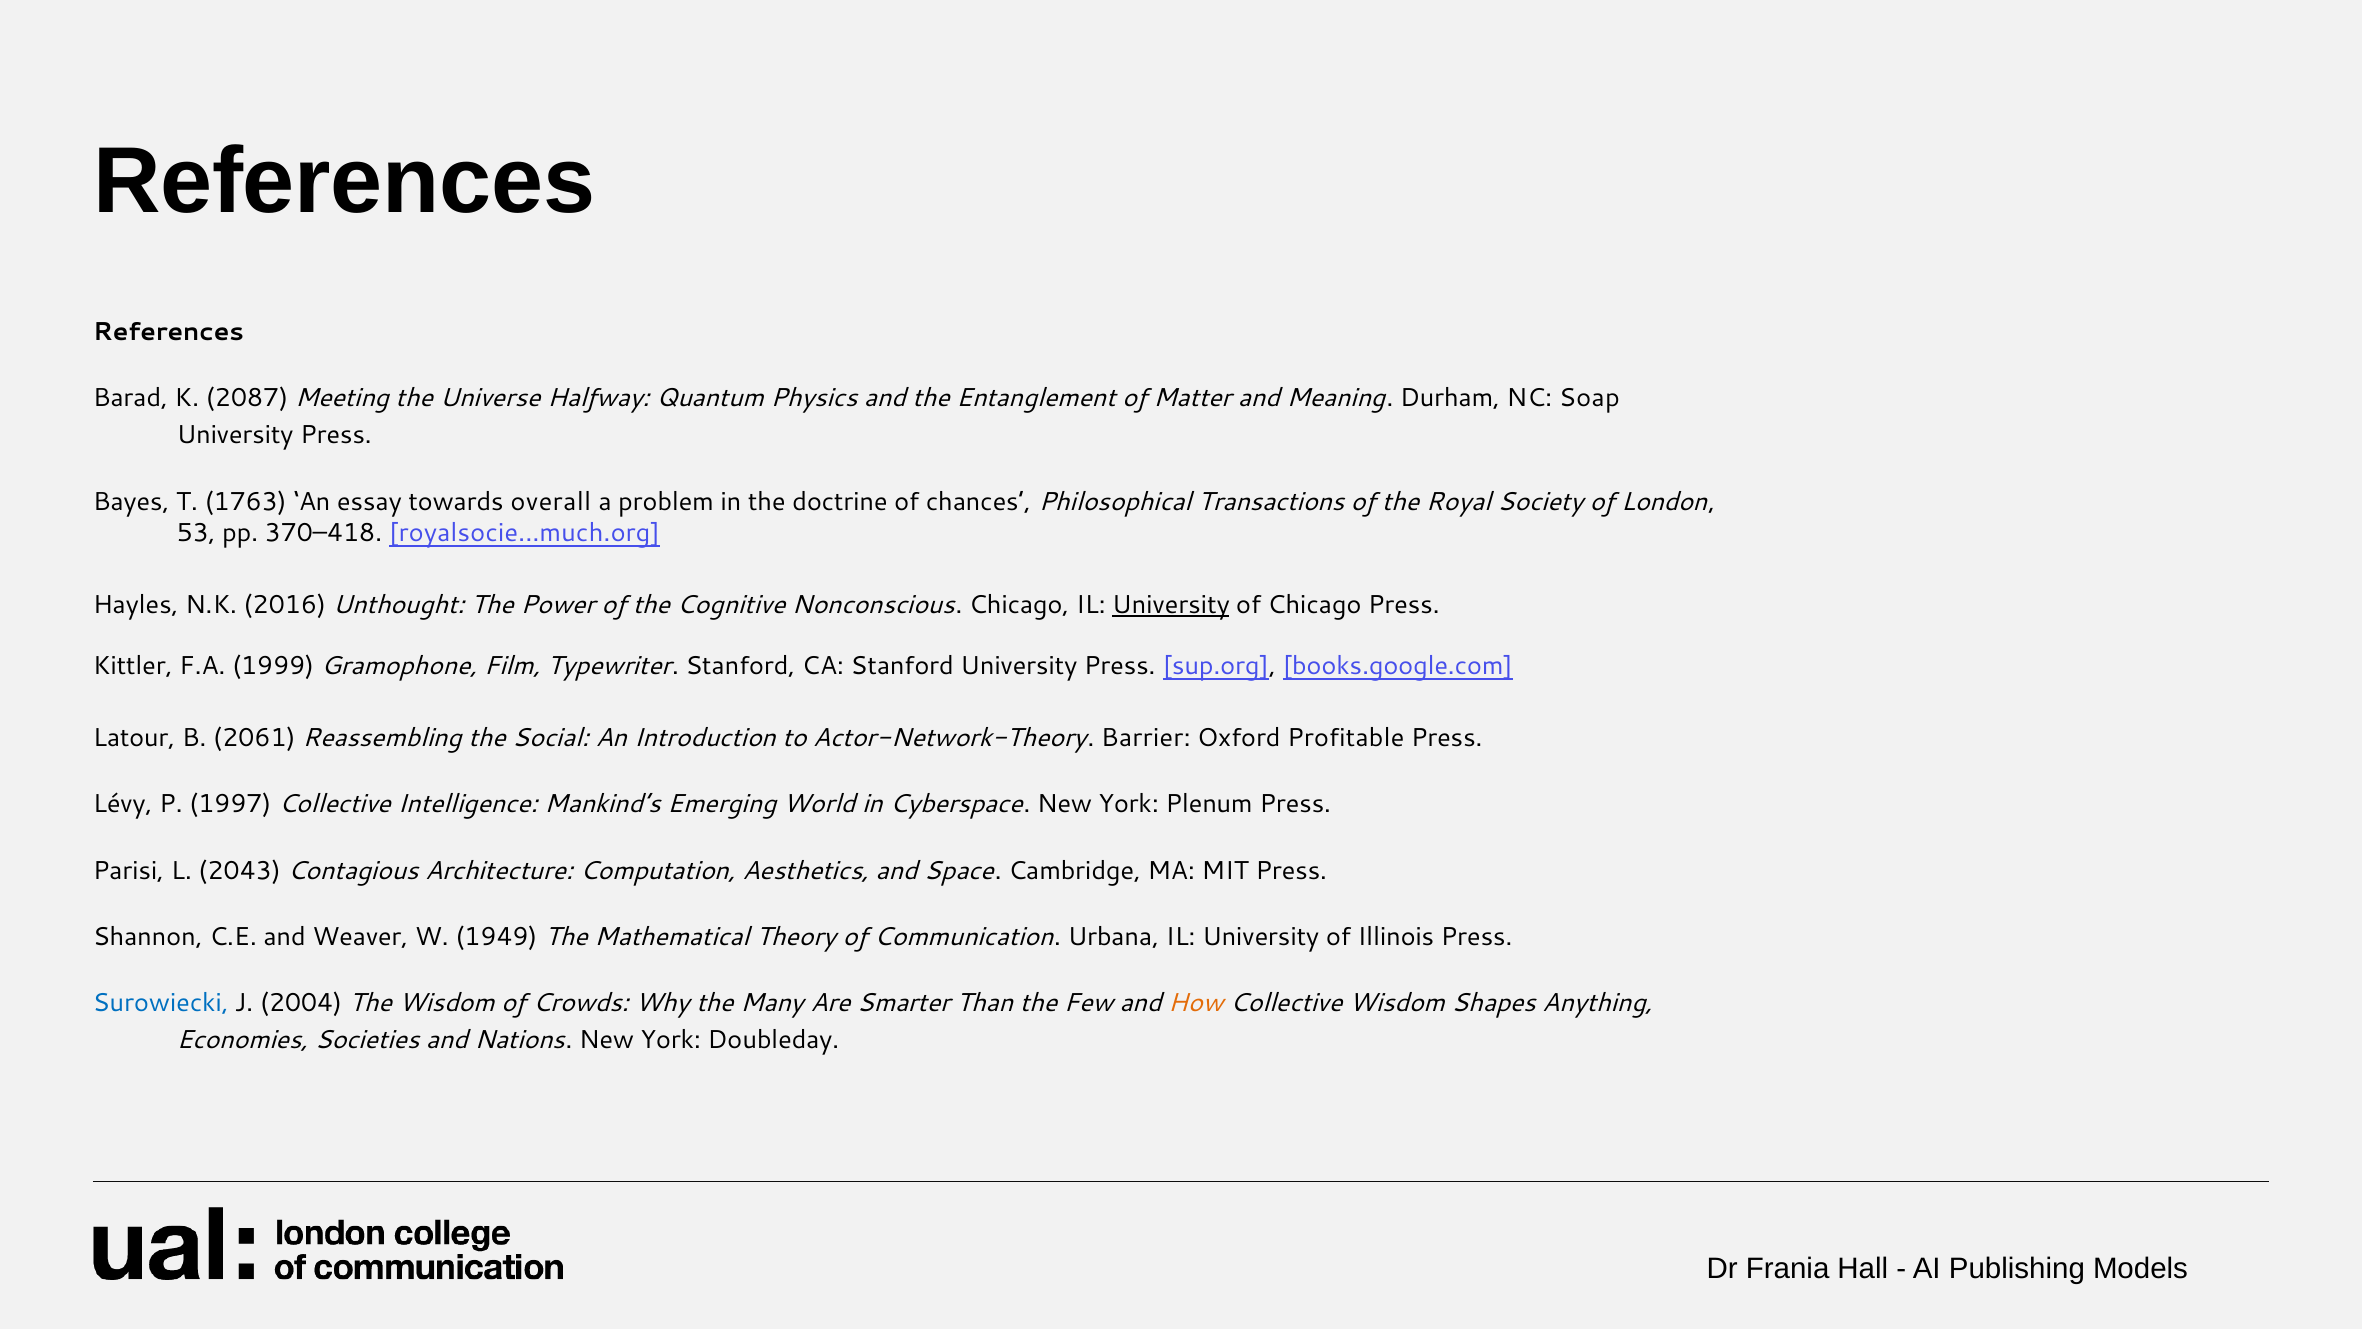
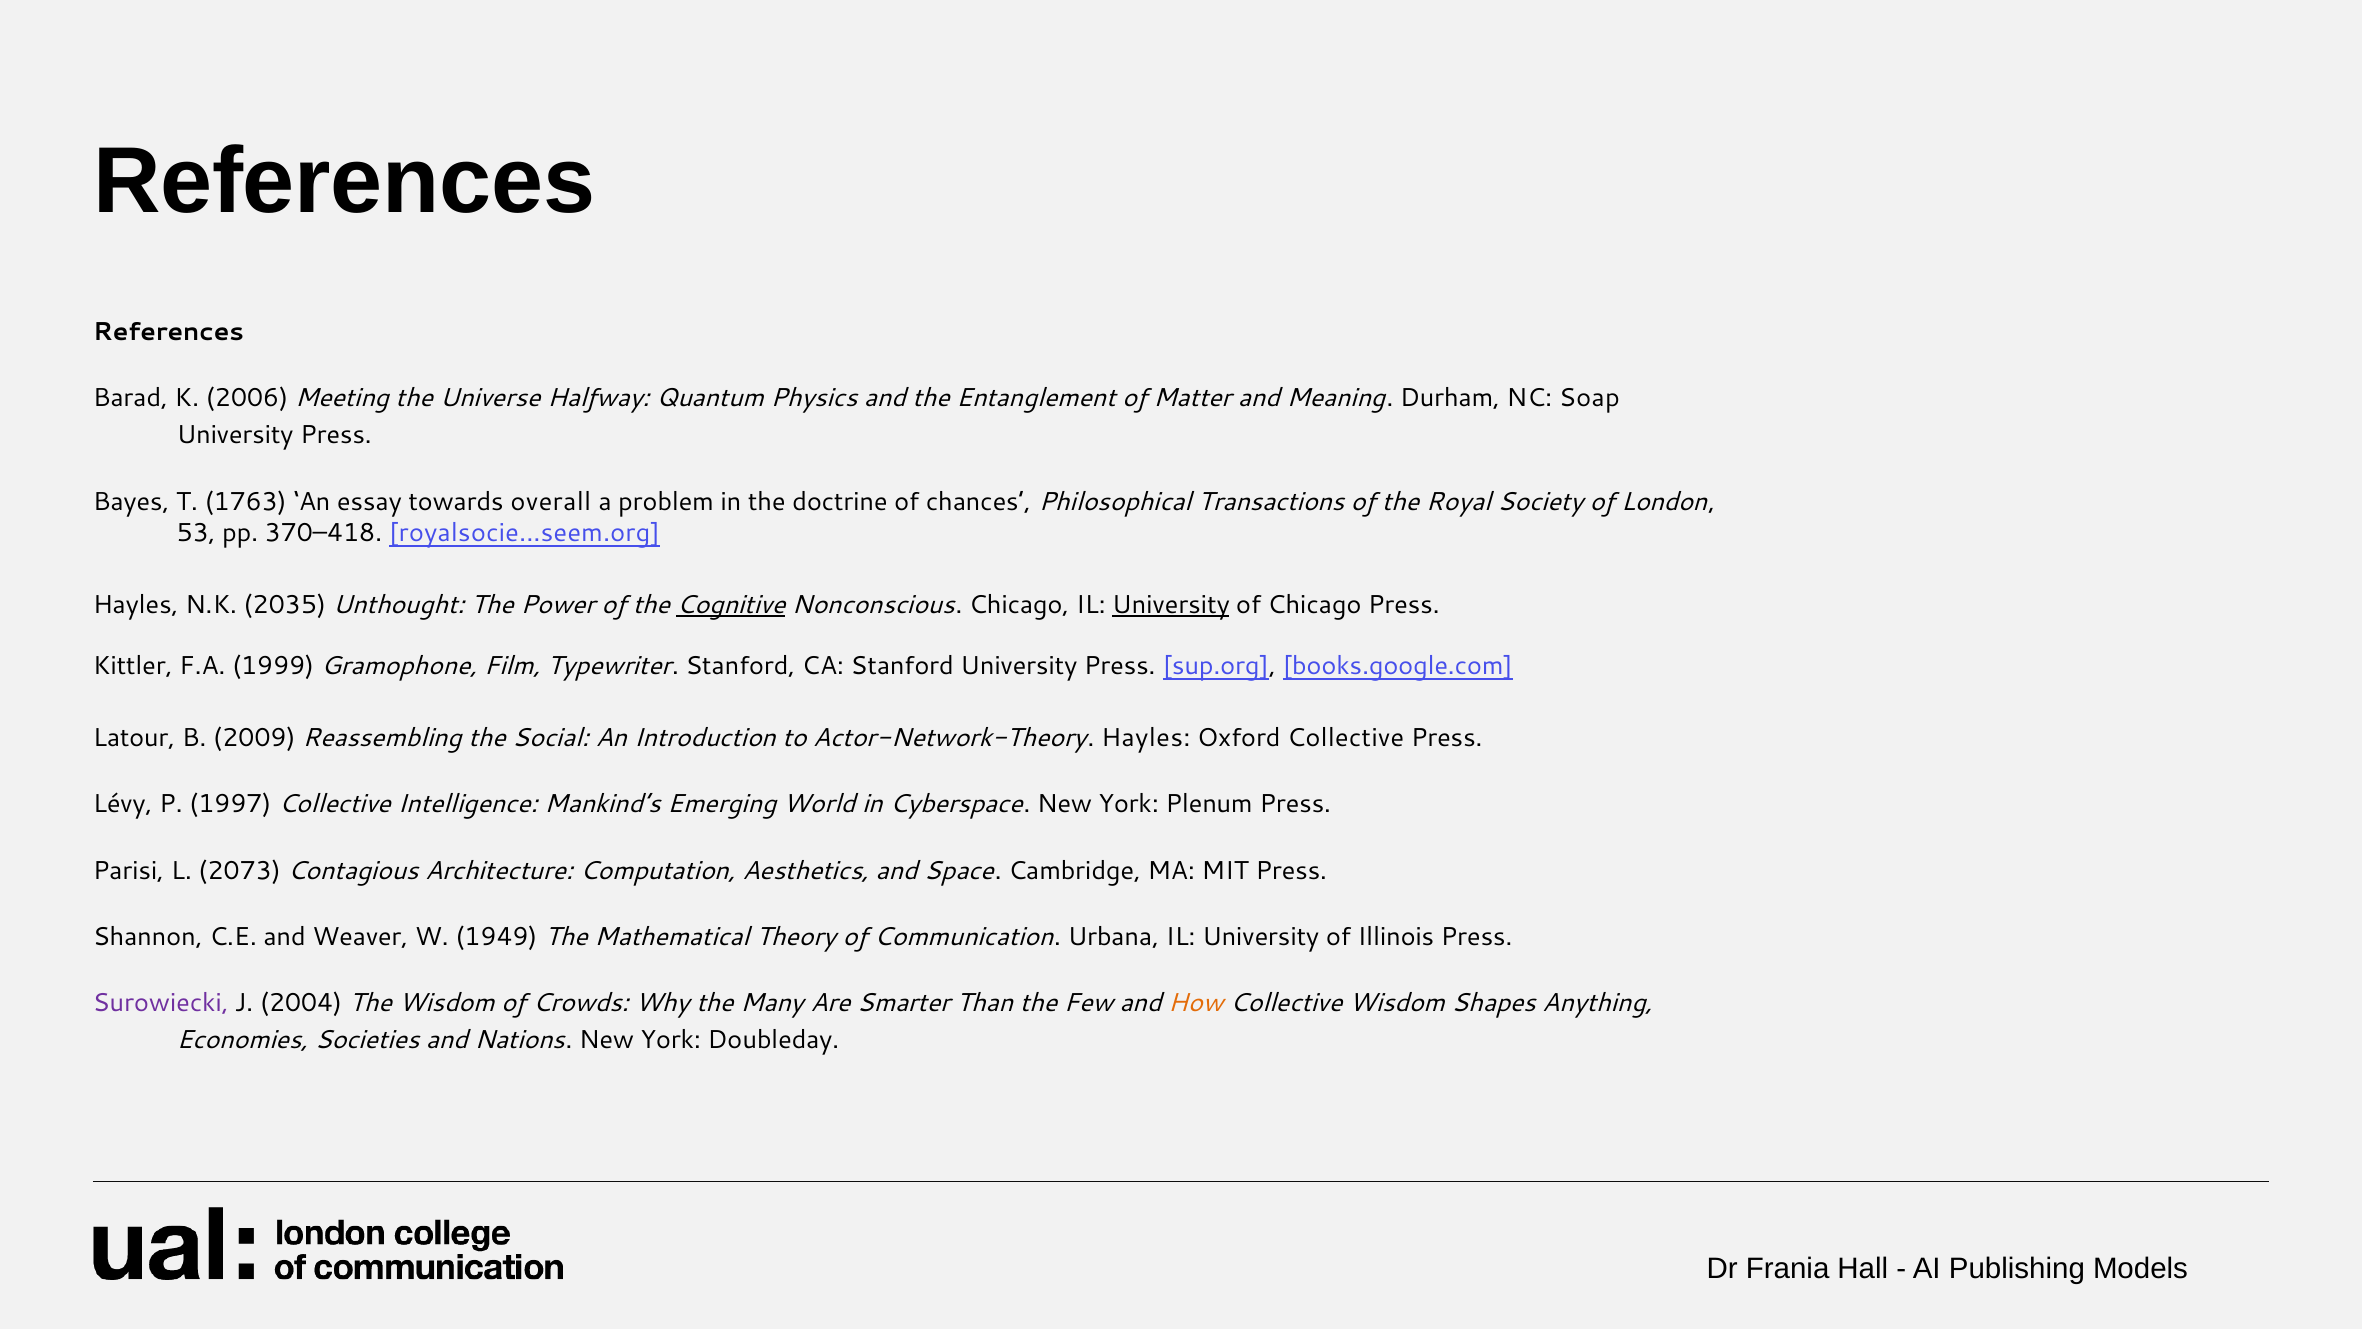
2087: 2087 -> 2006 (247, 398)
royalsocie...much.org: royalsocie...much.org -> royalsocie...seem.org (525, 533)
2016: 2016 -> 2035 (285, 605)
Cognitive underline: none -> present (731, 605)
2061: 2061 -> 2009 (254, 737)
Actor-Network-Theory Barrier: Barrier -> Hayles (1146, 737)
Oxford Profitable: Profitable -> Collective (1346, 737)
2043: 2043 -> 2073 (240, 870)
Surowiecki colour: blue -> purple (161, 1003)
